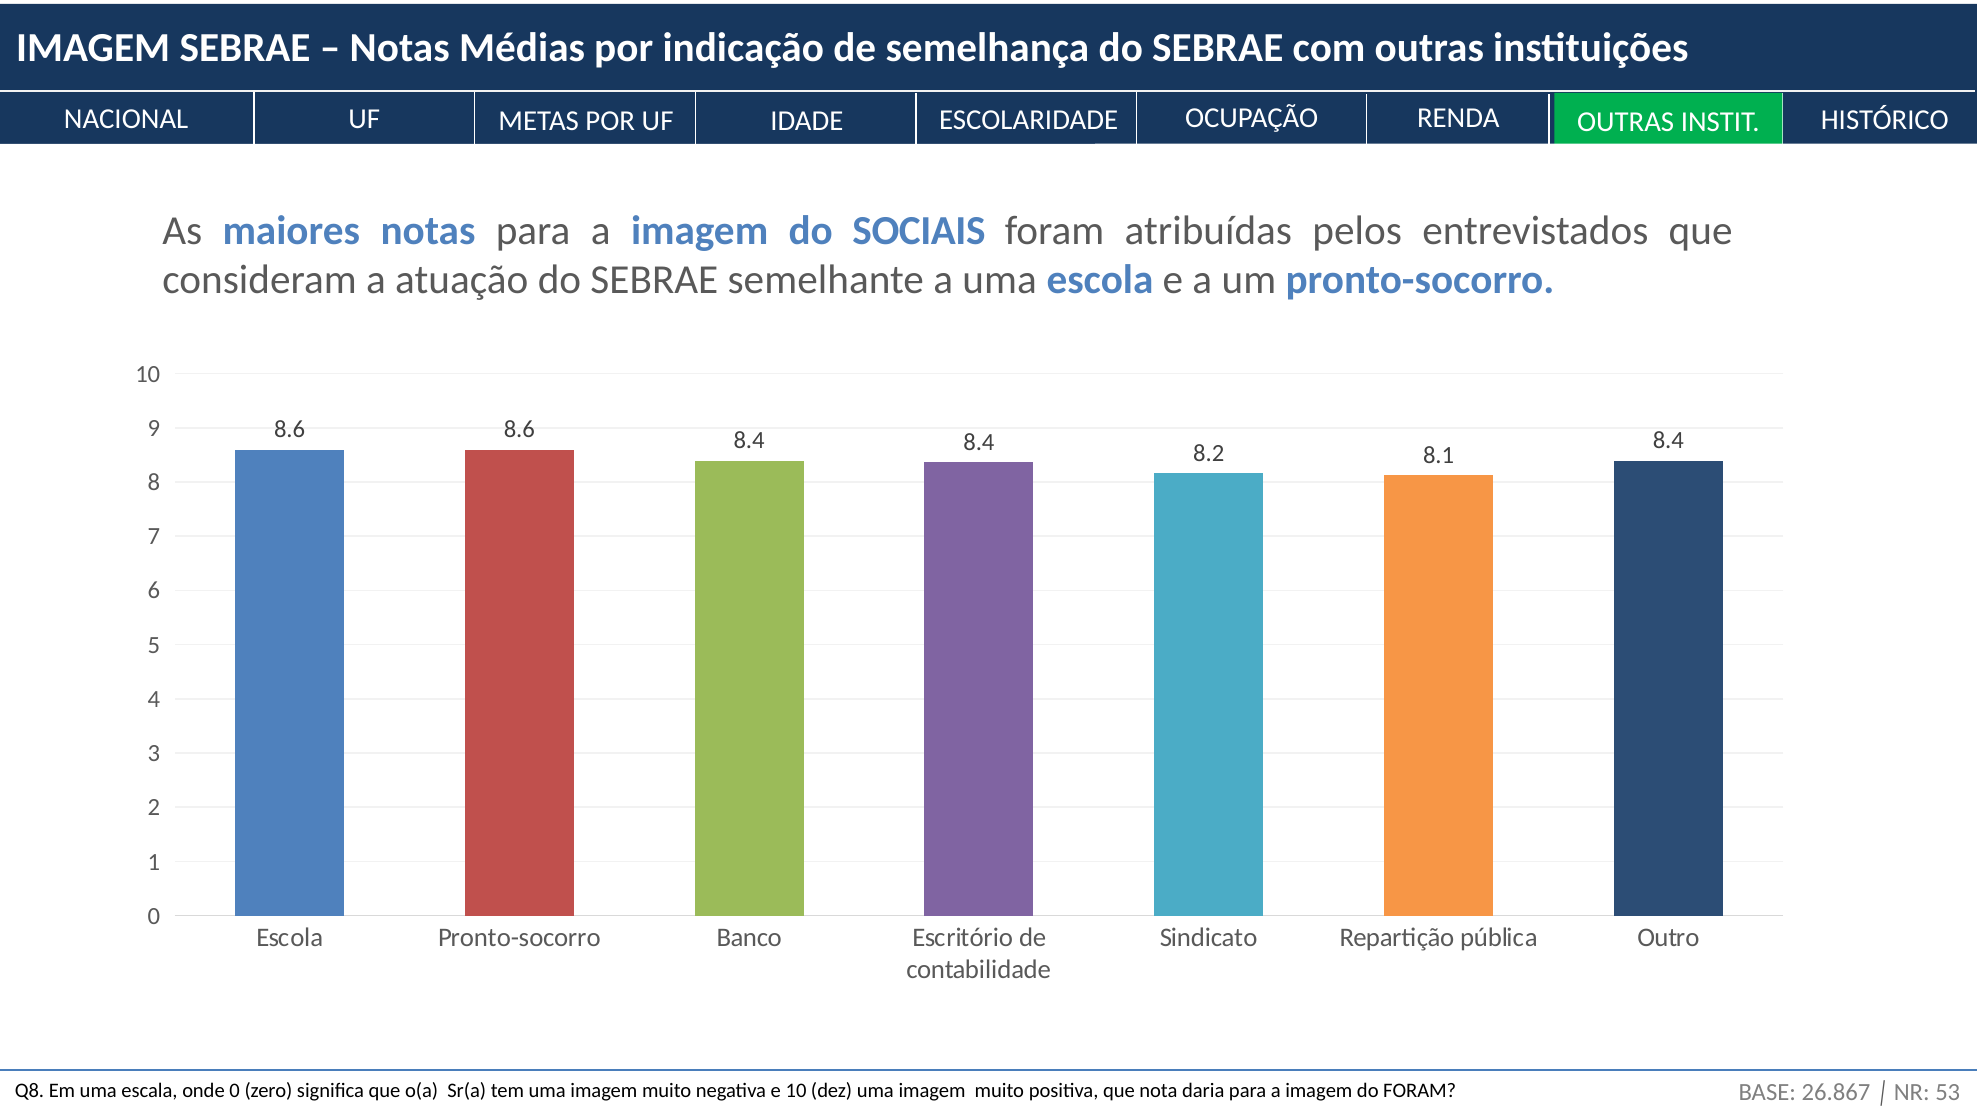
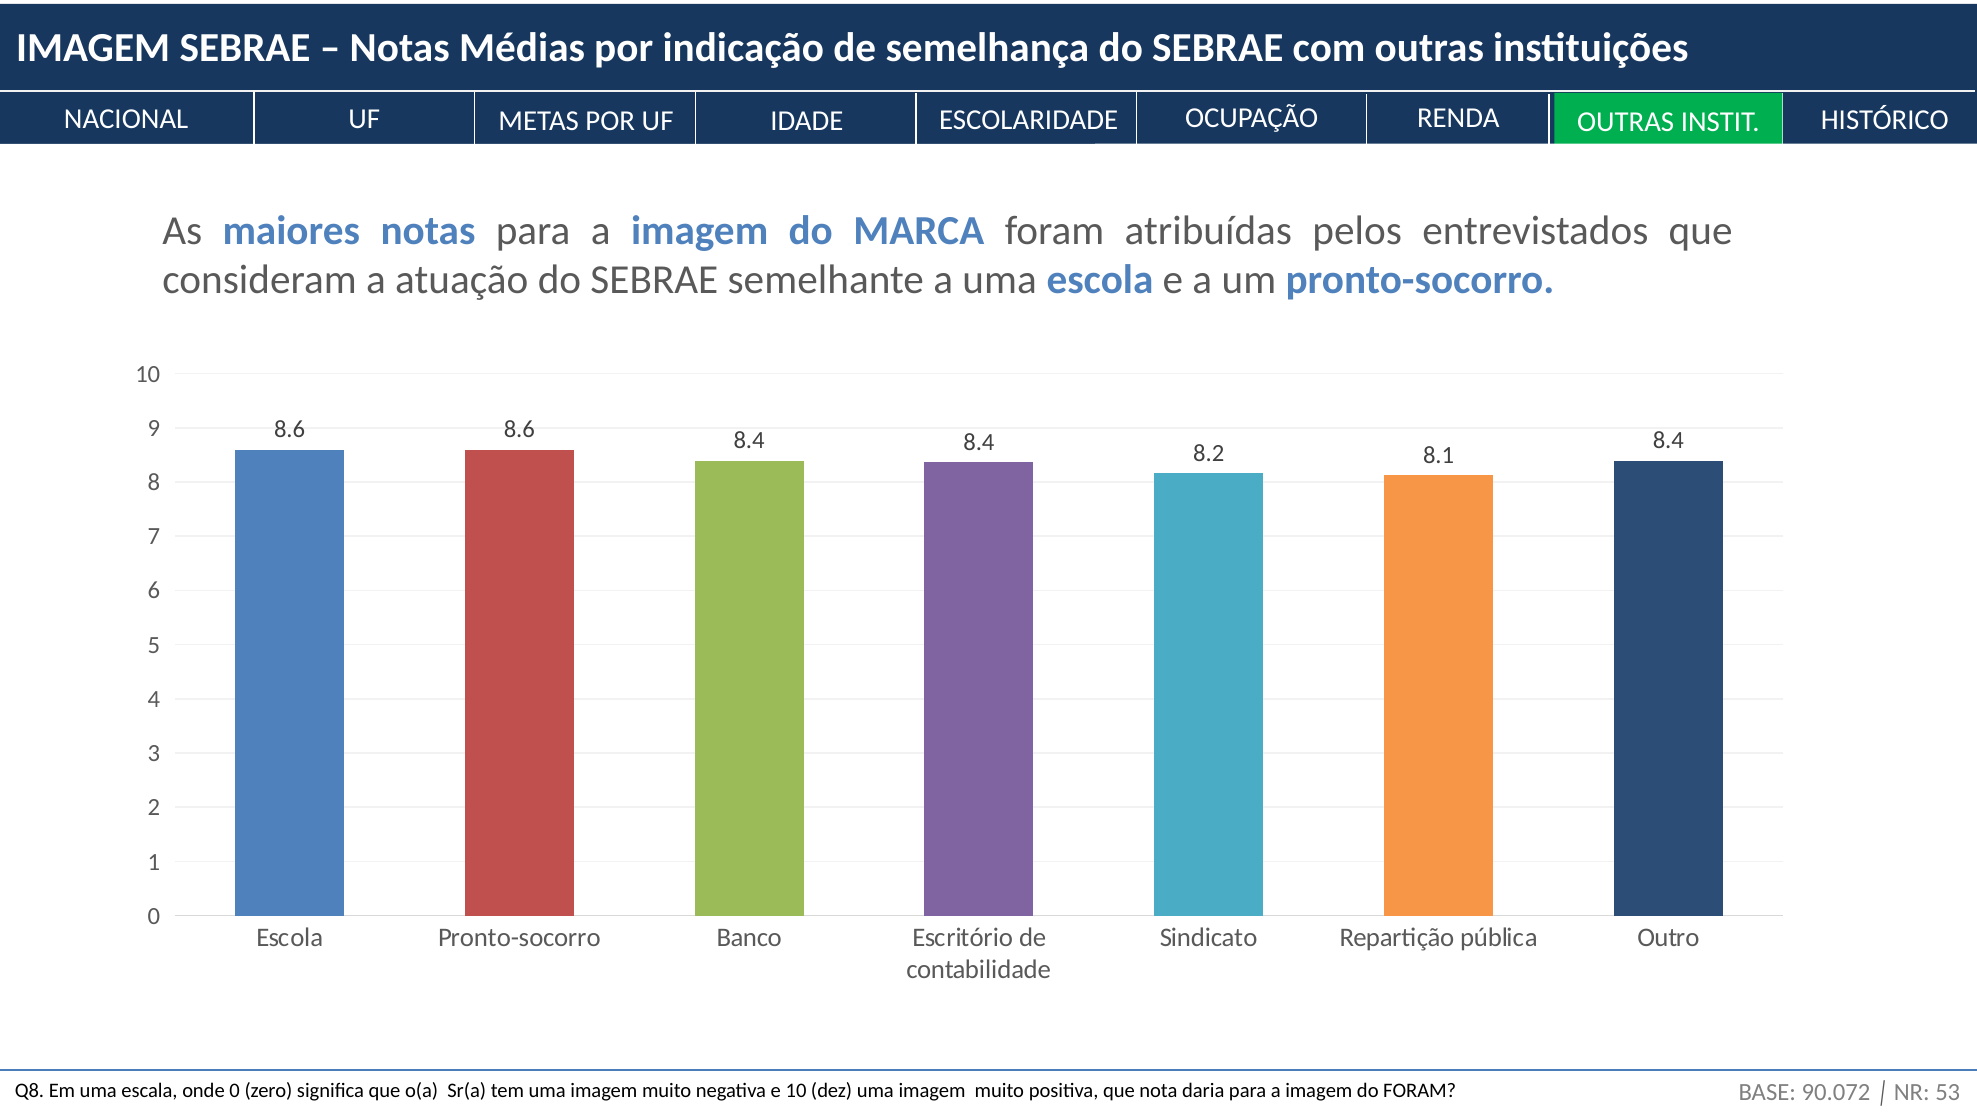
SOCIAIS: SOCIAIS -> MARCA (919, 231)
26.867: 26.867 -> 90.072 (1836, 1093)
